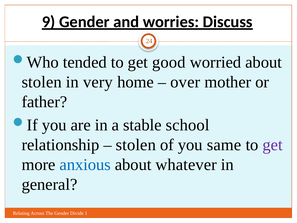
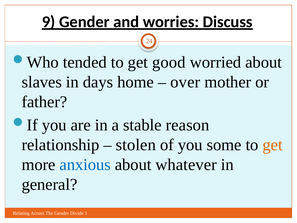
stolen: stolen -> slaves (42, 82)
very: very -> days (98, 82)
school: school -> reason (188, 125)
same: same -> some (224, 145)
get colour: purple -> orange (273, 145)
